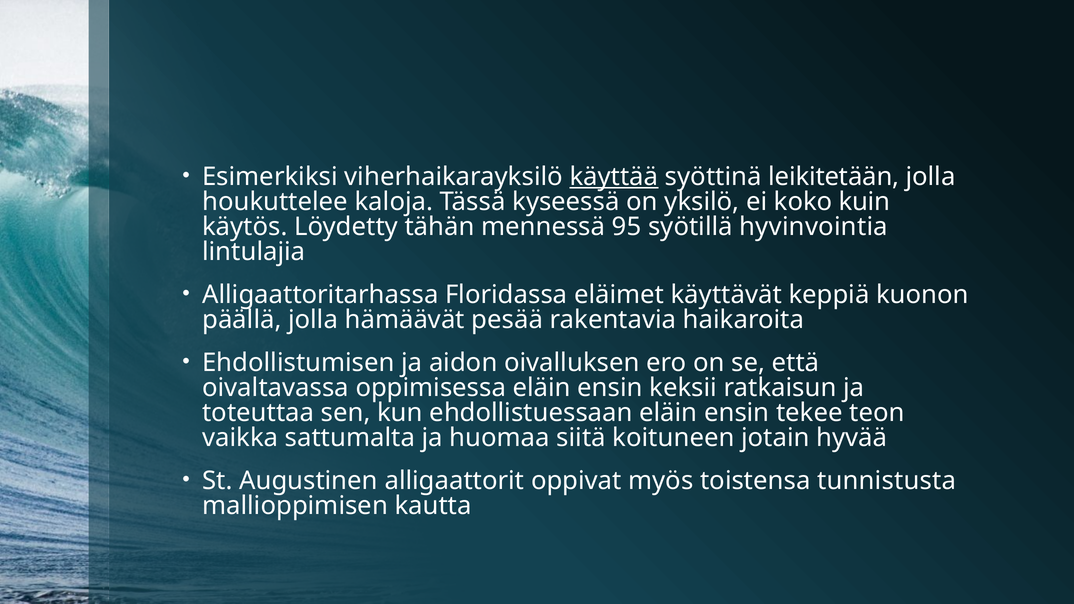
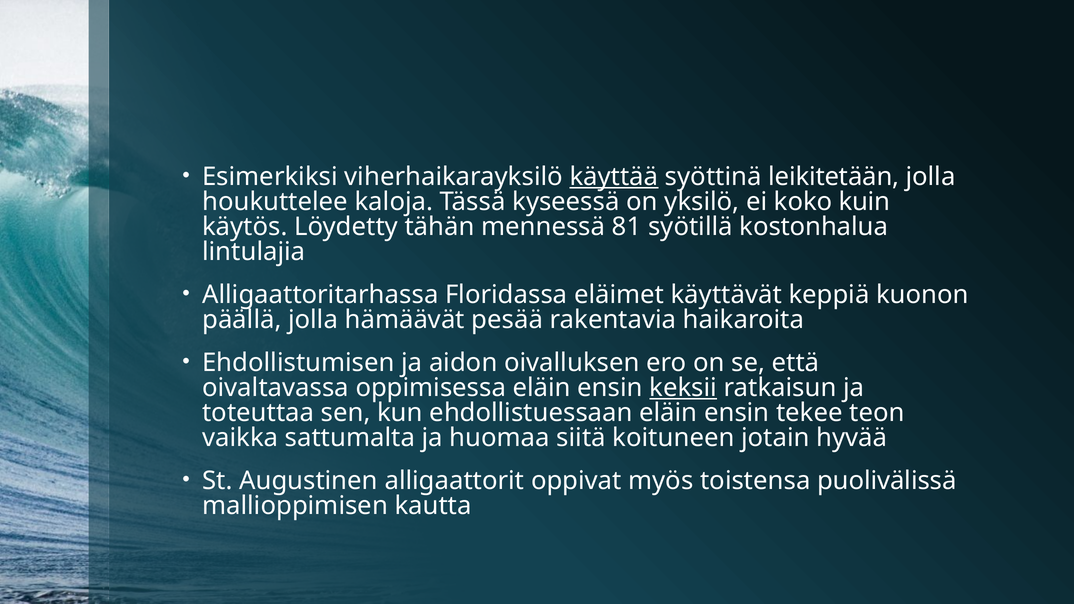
95: 95 -> 81 (627, 227)
hyvinvointia: hyvinvointia -> kostonhalua (814, 227)
keksii underline: none -> present (683, 388)
tunnistusta: tunnistusta -> puolivälissä (887, 481)
